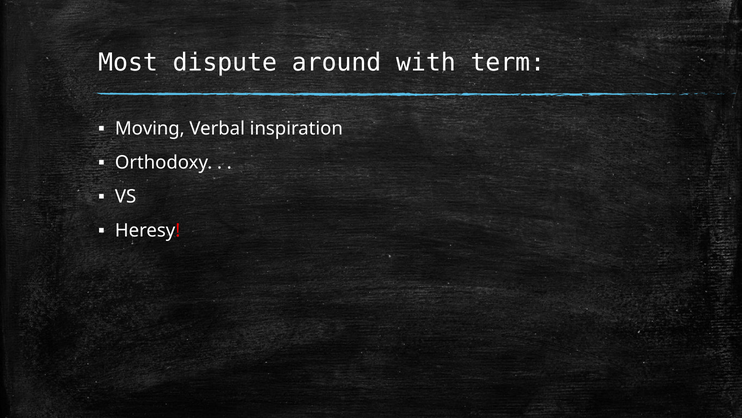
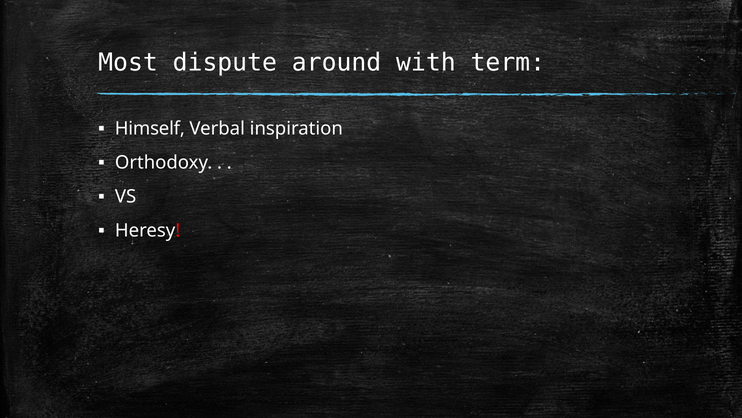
Moving: Moving -> Himself (150, 129)
